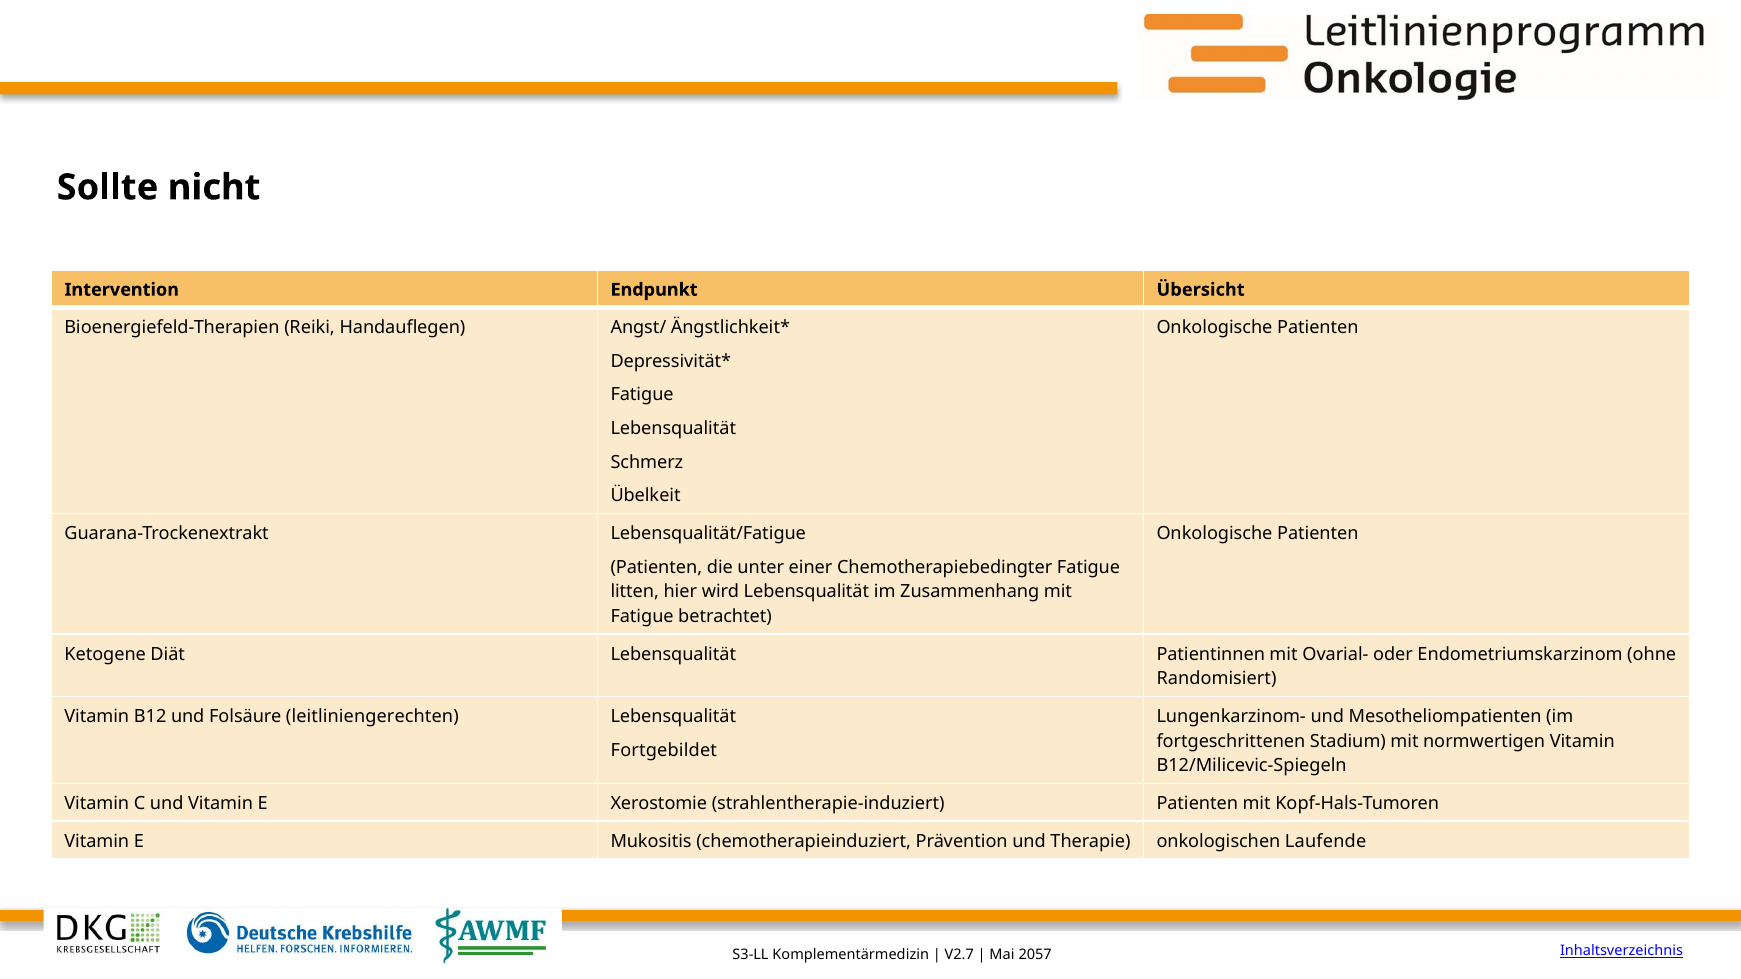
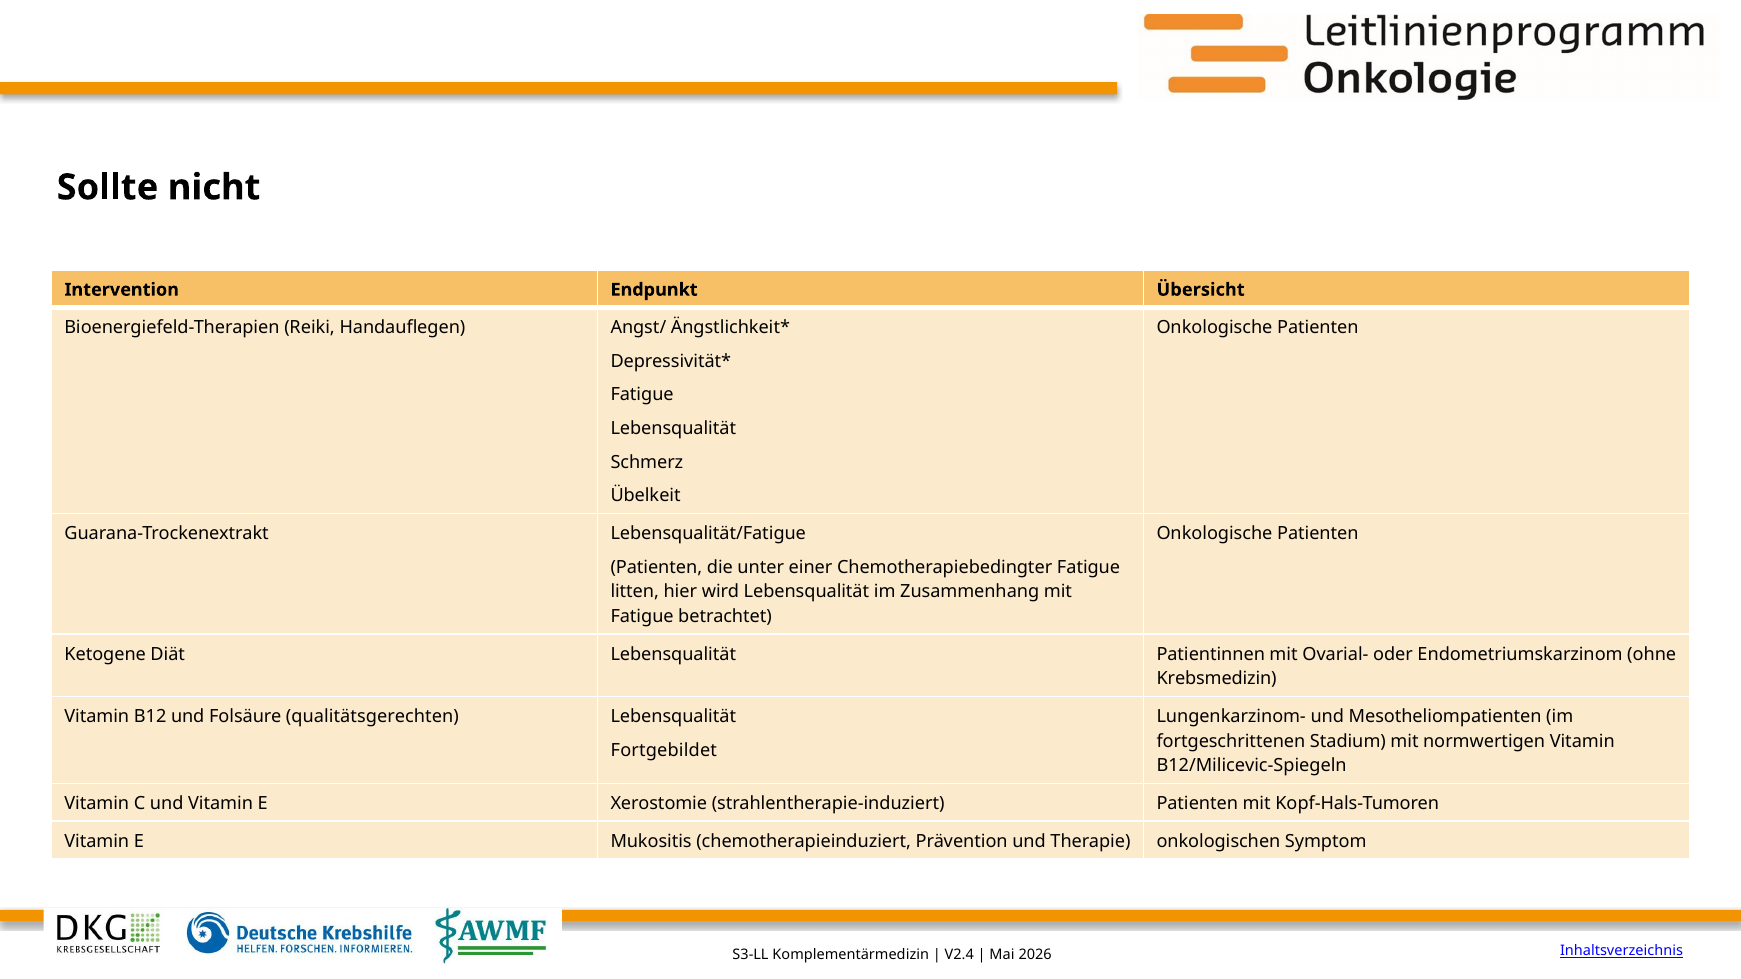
Randomisiert: Randomisiert -> Krebsmedizin (1217, 679)
leitliniengerechten: leitliniengerechten -> qualitätsgerechten (372, 717)
Laufende: Laufende -> Symptom (1326, 841)
V2.7: V2.7 -> V2.4 (959, 955)
2057: 2057 -> 2026 (1035, 955)
